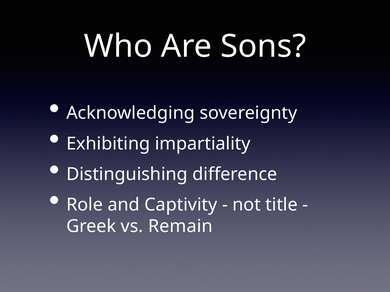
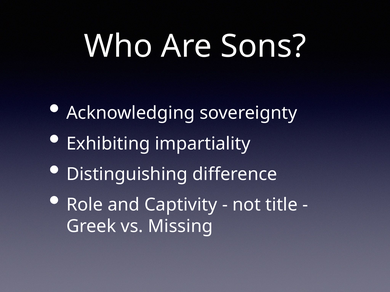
Remain: Remain -> Missing (180, 227)
